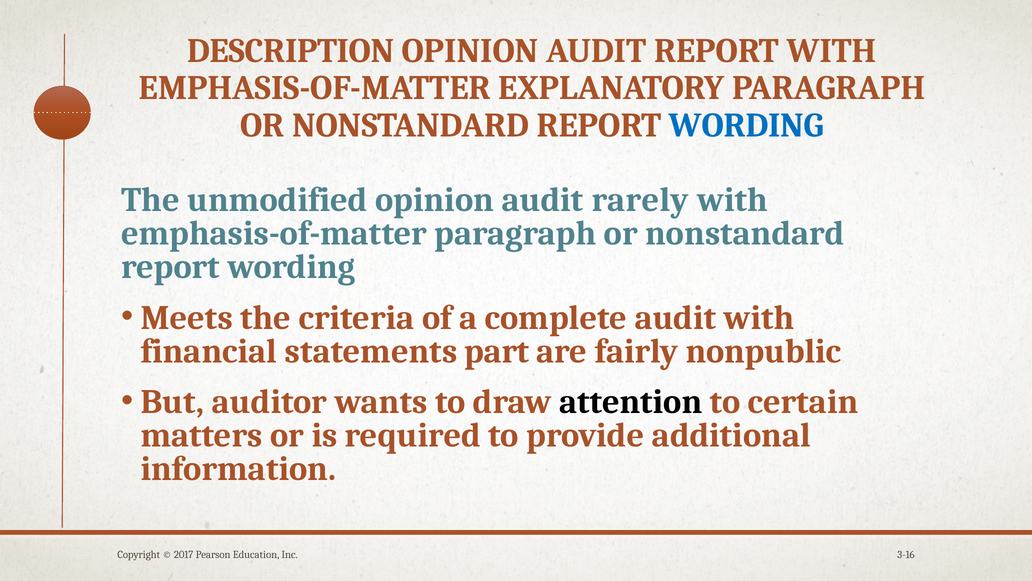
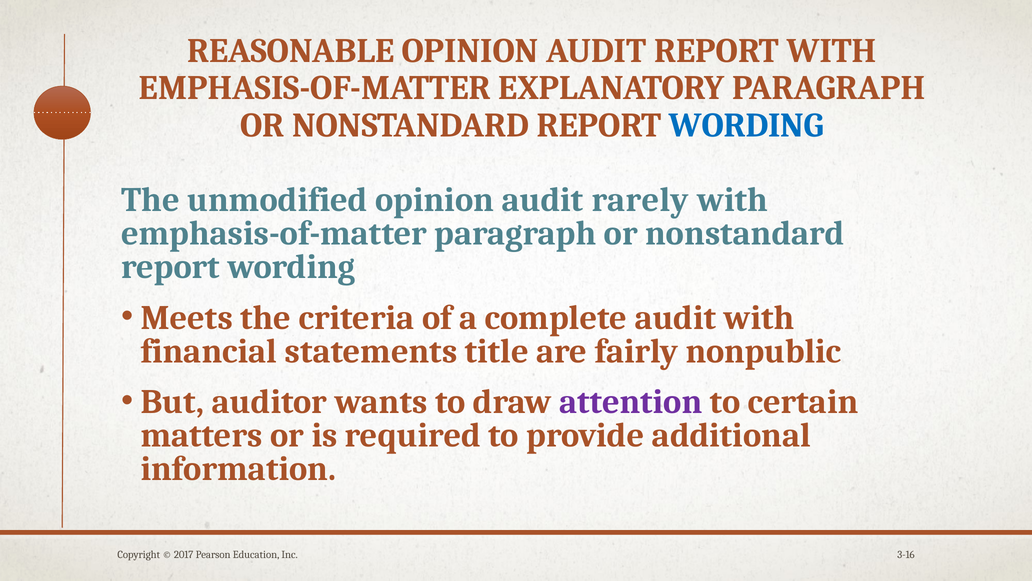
DESCRIPTION: DESCRIPTION -> REASONABLE (291, 51)
part: part -> title (497, 351)
attention colour: black -> purple (631, 402)
